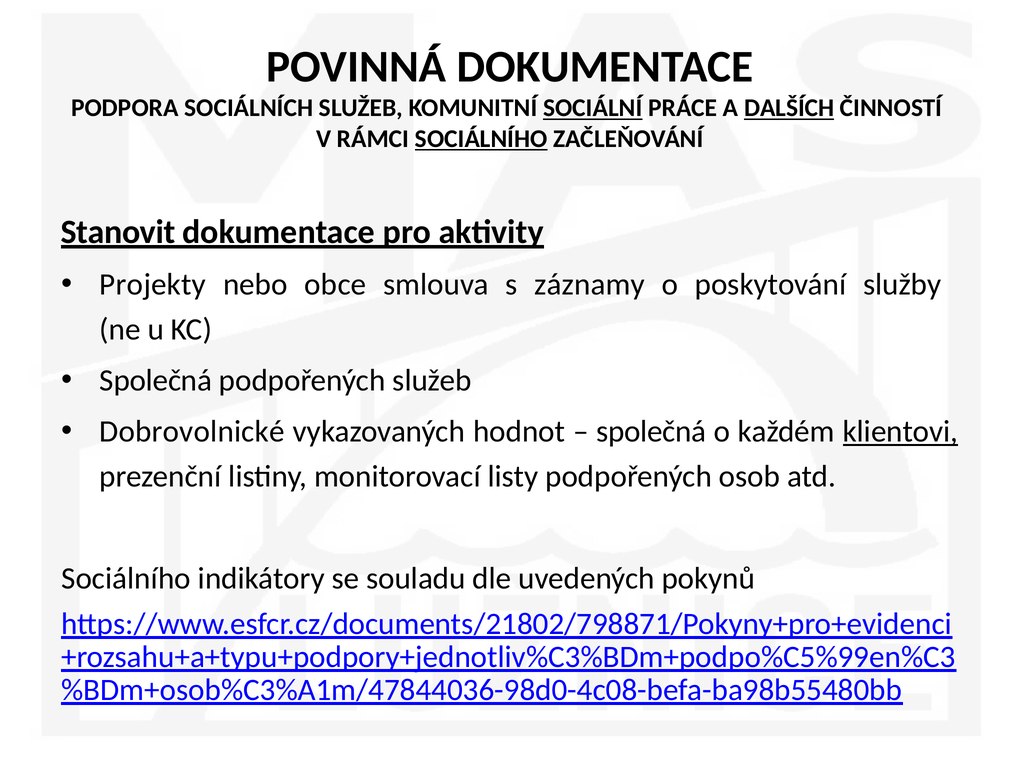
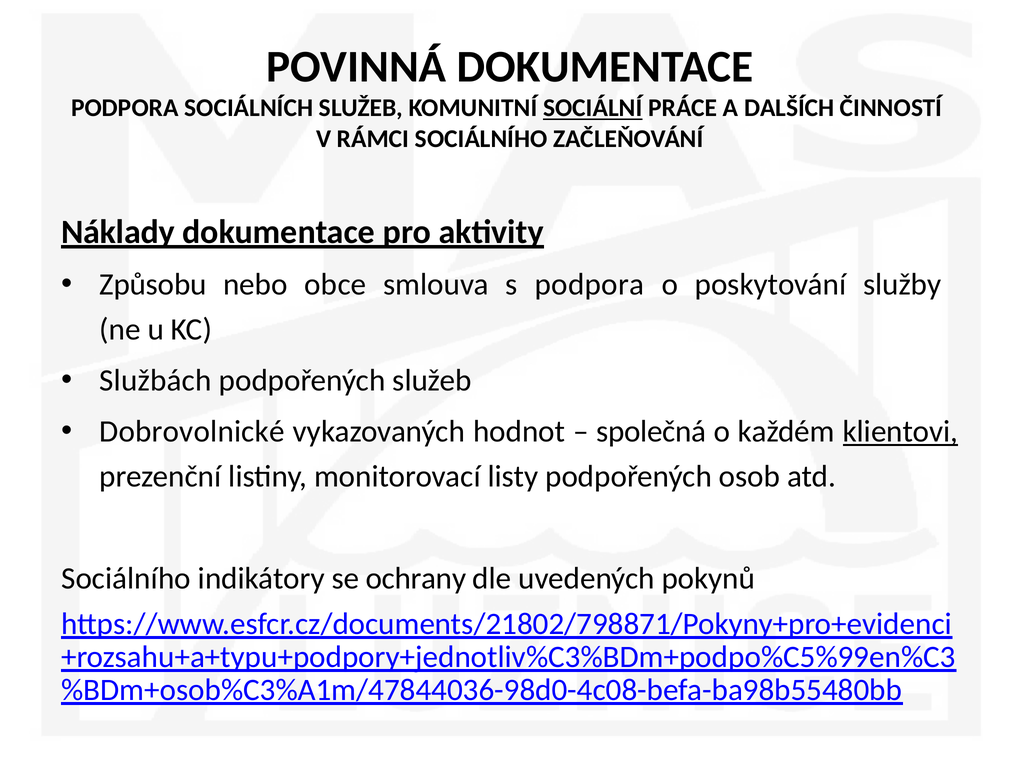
DALŠÍCH underline: present -> none (789, 108)
SOCIÁLNÍHO underline: present -> none (481, 139)
Stanovit: Stanovit -> Náklady (118, 232)
Projekty: Projekty -> Způsobu (153, 285)
s záznamy: záznamy -> podpora (589, 285)
Společná: Společná -> Službách (156, 381)
souladu: souladu -> ochrany (416, 579)
